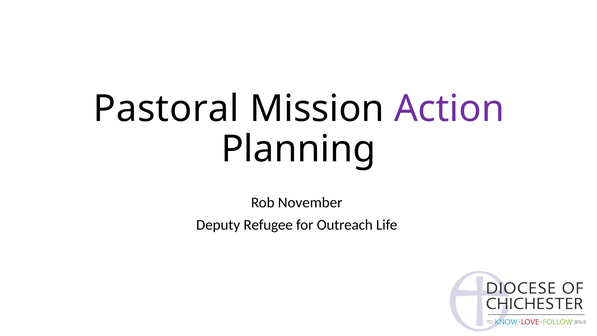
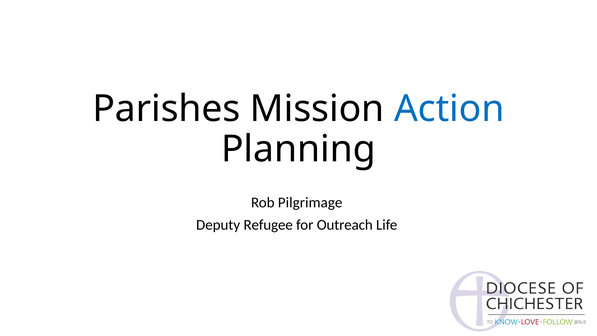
Pastoral: Pastoral -> Parishes (166, 109)
Action colour: purple -> blue (449, 109)
November: November -> Pilgrimage (310, 203)
